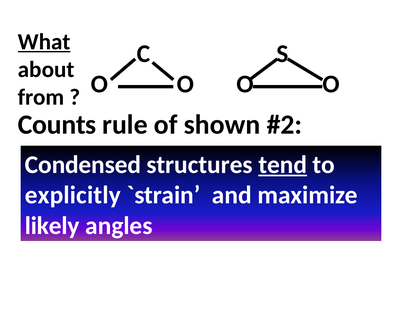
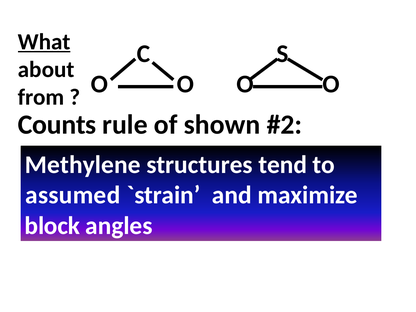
Condensed: Condensed -> Methylene (83, 165)
tend underline: present -> none (283, 165)
explicitly: explicitly -> assumed (73, 195)
likely: likely -> block (52, 226)
